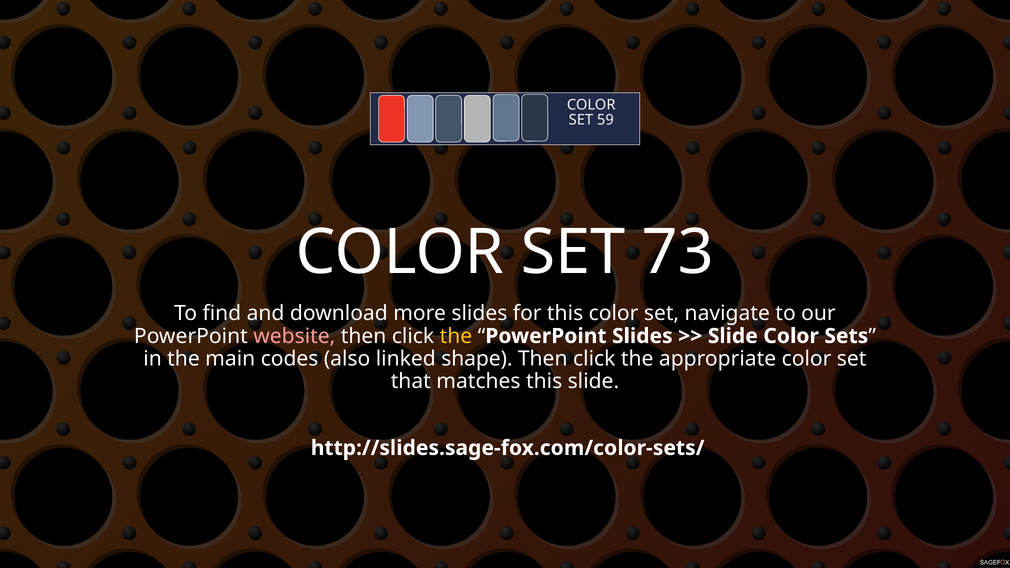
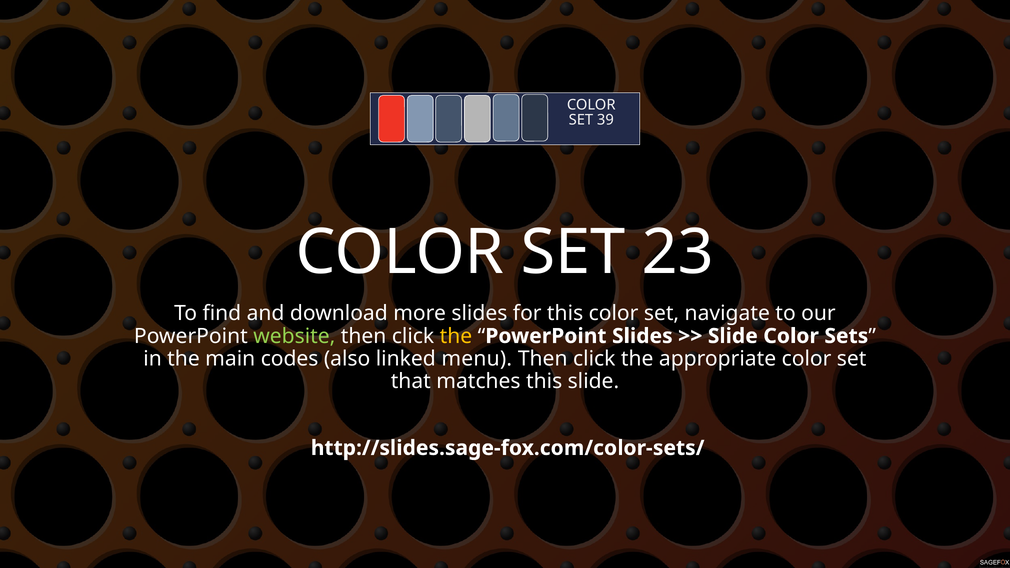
59: 59 -> 39 (605, 120)
73: 73 -> 23 (678, 252)
website colour: pink -> light green (294, 336)
shape: shape -> menu (477, 359)
